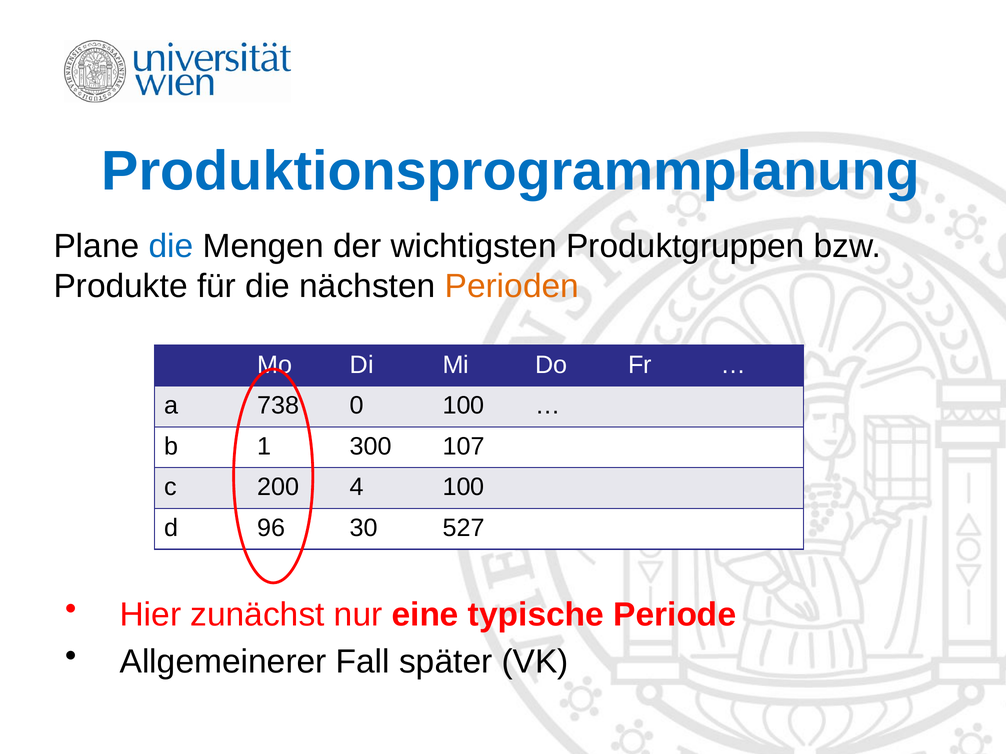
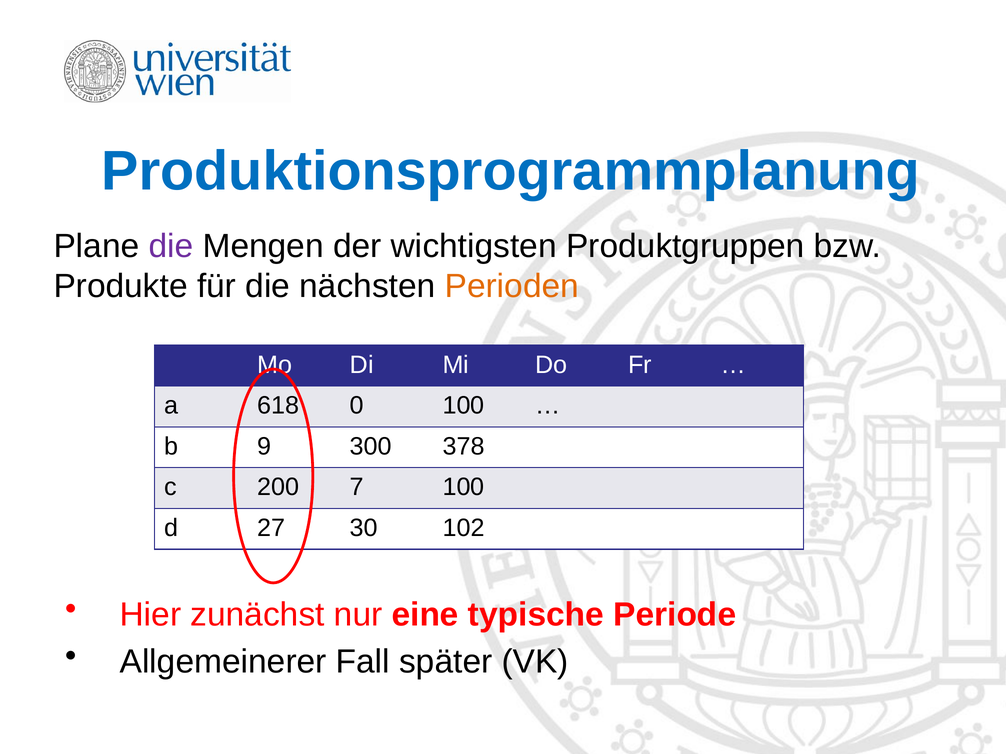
die colour: blue -> purple (171, 246)
738: 738 -> 618 (278, 406)
1: 1 -> 9 (264, 447)
107: 107 -> 378 (464, 447)
4: 4 -> 7 (357, 487)
96: 96 -> 27 (271, 528)
527: 527 -> 102 (464, 528)
